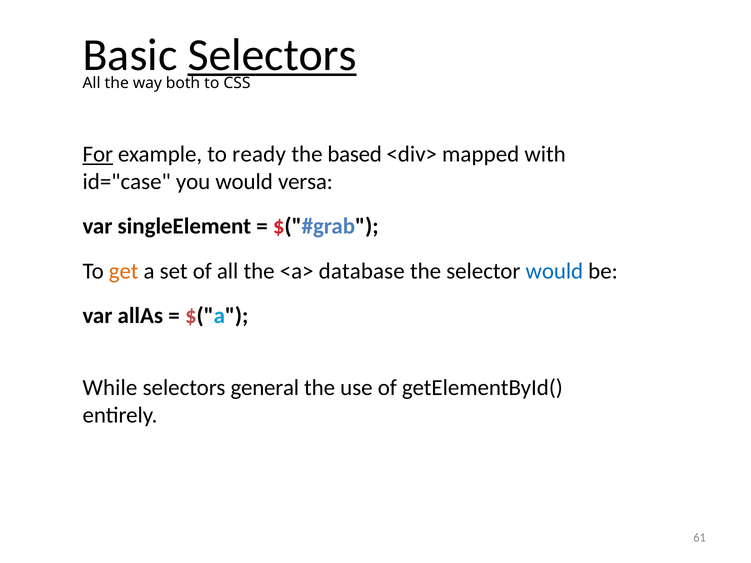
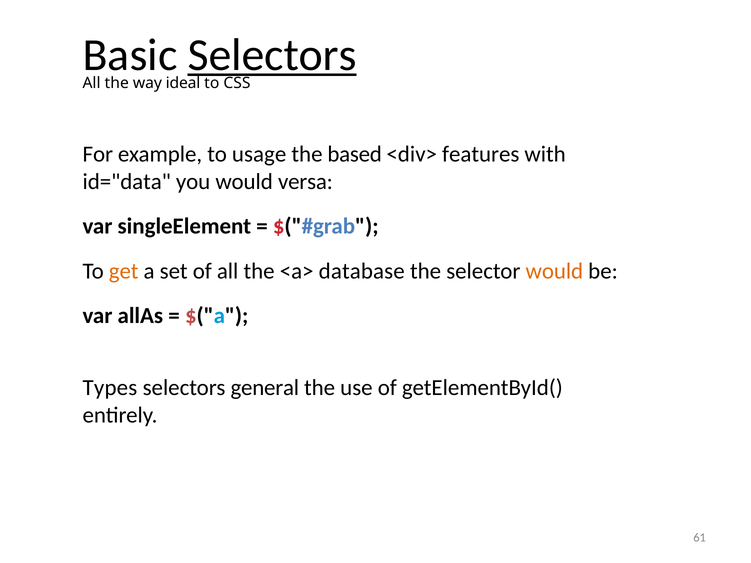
both: both -> ideal (183, 83)
For underline: present -> none (98, 154)
ready: ready -> usage (259, 154)
mapped: mapped -> features (481, 154)
id="case: id="case -> id="data (127, 182)
would colour: blue -> orange (554, 271)
While: While -> Types (110, 388)
